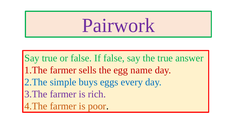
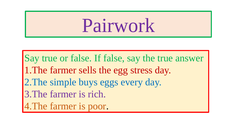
name: name -> stress (141, 70)
